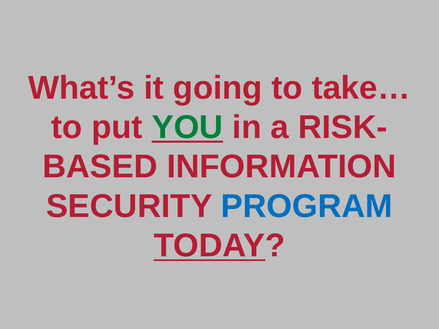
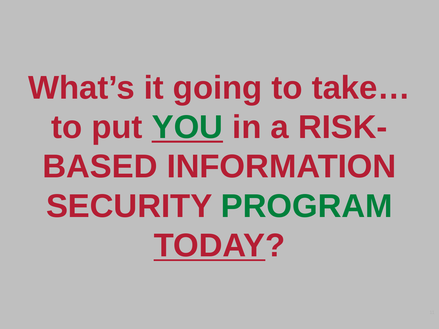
PROGRAM colour: blue -> green (307, 206)
